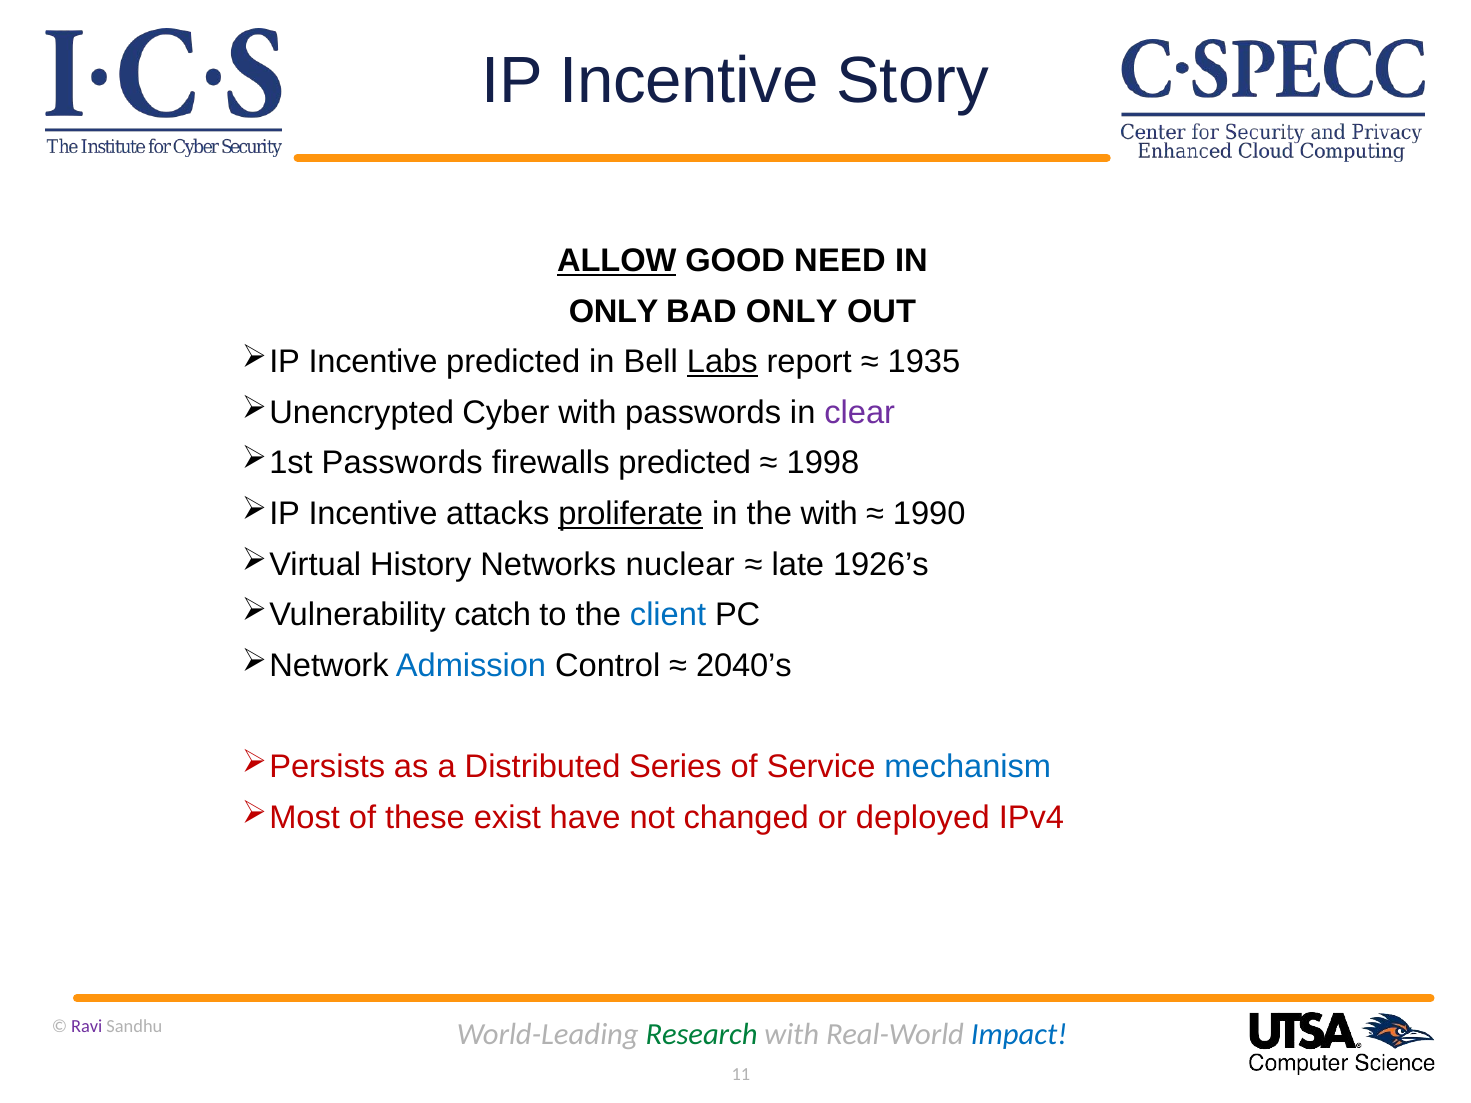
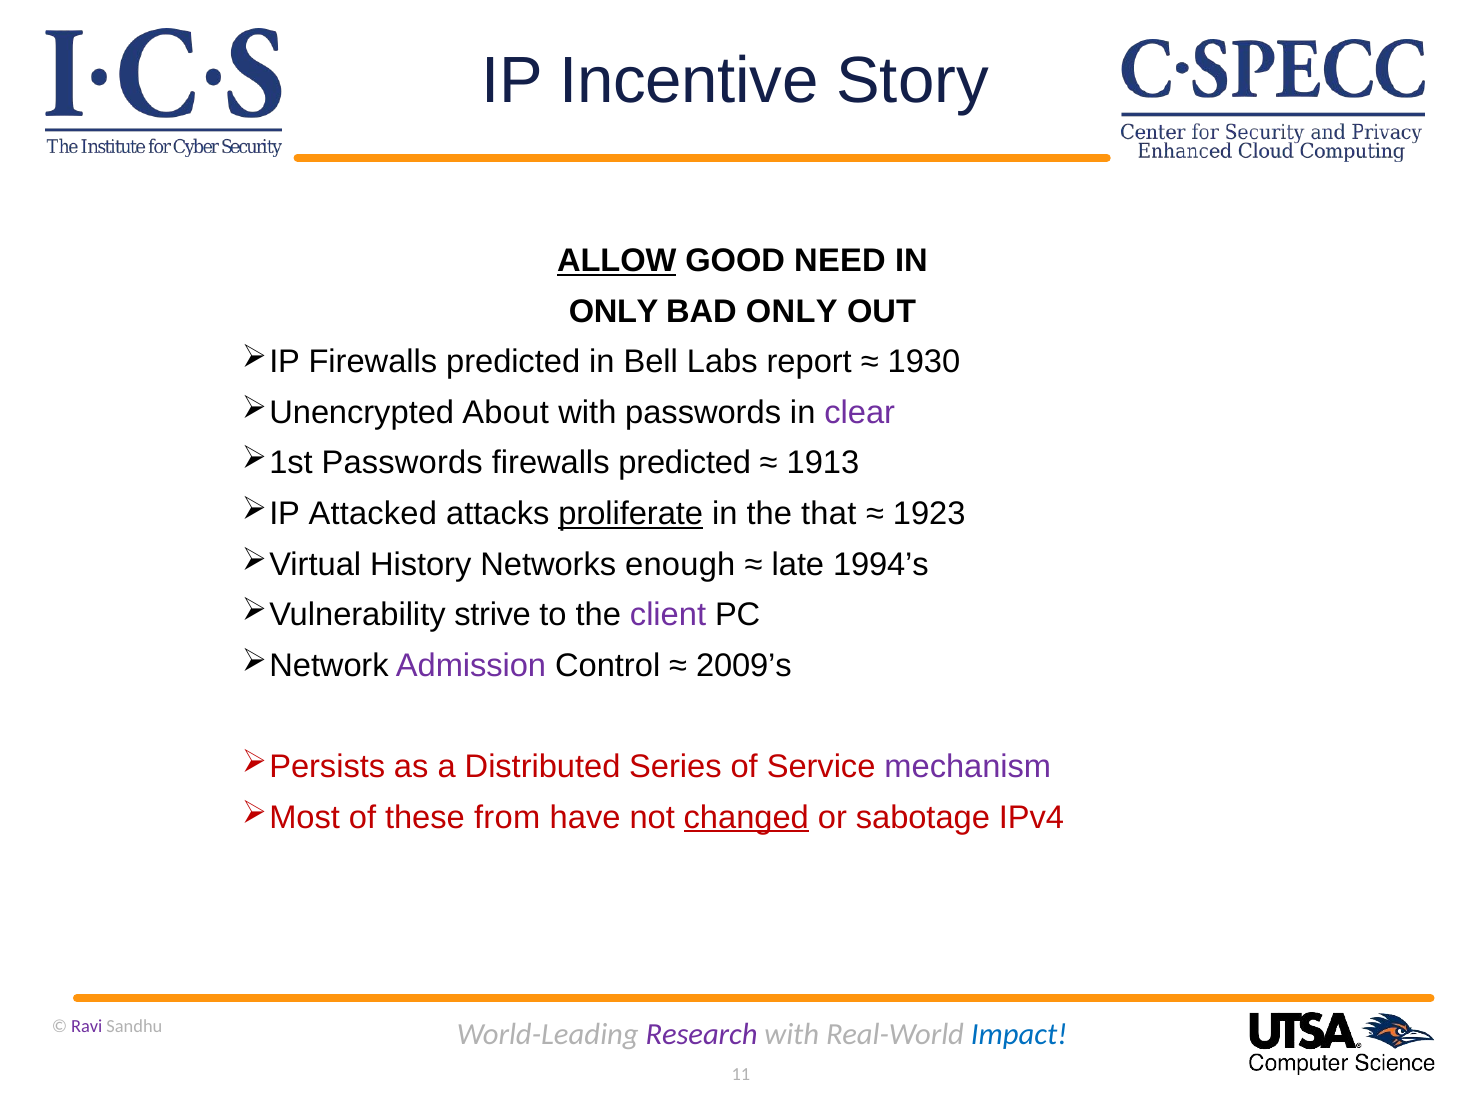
Incentive: Incentive -> Firewalls (373, 362)
Labs underline: present -> none (722, 362)
1935: 1935 -> 1930 (924, 362)
Cyber: Cyber -> About (506, 413)
1998: 1998 -> 1913 (823, 463)
Incentive: Incentive -> Attacked (373, 514)
the with: with -> that (829, 514)
1990: 1990 -> 1923 (929, 514)
nuclear: nuclear -> enough (680, 565)
1926’s: 1926’s -> 1994’s (881, 565)
catch: catch -> strive (493, 615)
client colour: blue -> purple (668, 615)
Admission colour: blue -> purple (471, 666)
2040’s: 2040’s -> 2009’s (744, 666)
mechanism colour: blue -> purple (968, 767)
exist: exist -> from (507, 818)
changed underline: none -> present (746, 818)
deployed: deployed -> sabotage (923, 818)
Research colour: green -> purple (702, 1035)
